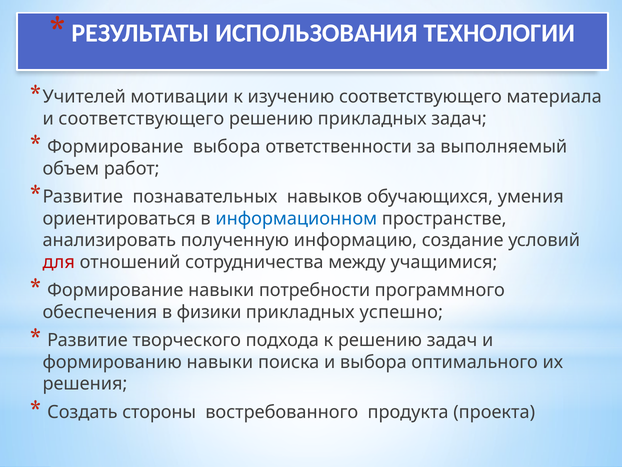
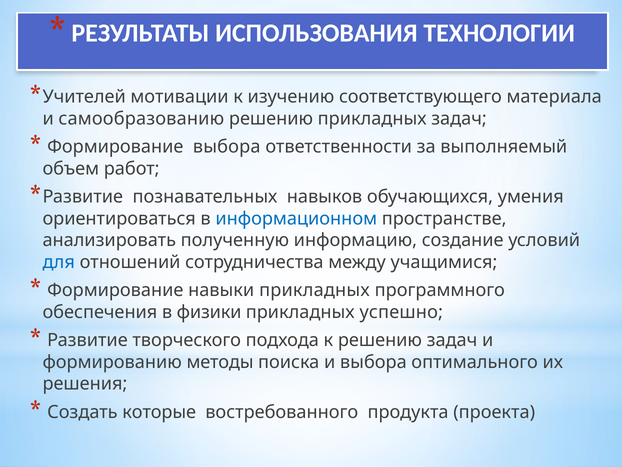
и соответствующего: соответствующего -> самообразованию (141, 118)
для colour: red -> blue (59, 262)
навыки потребности: потребности -> прикладных (314, 290)
формированию навыки: навыки -> методы (220, 362)
стороны: стороны -> которые (159, 412)
